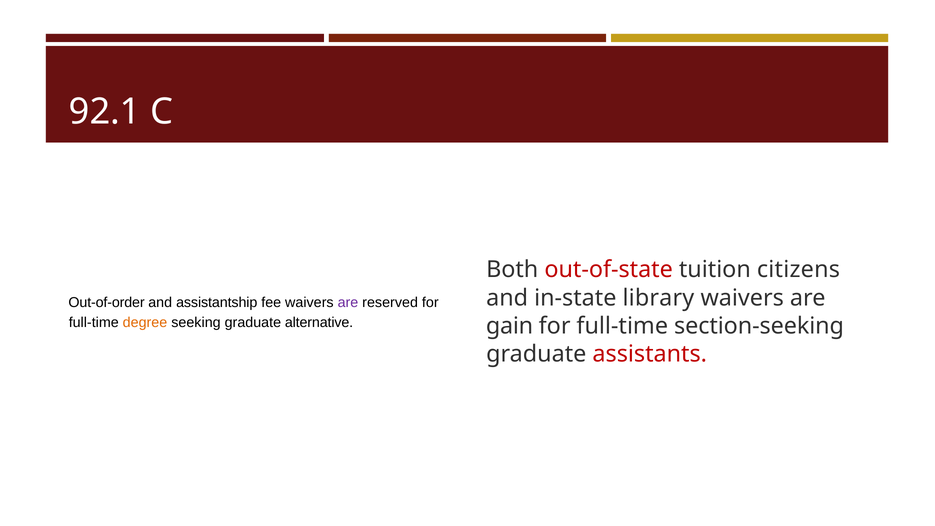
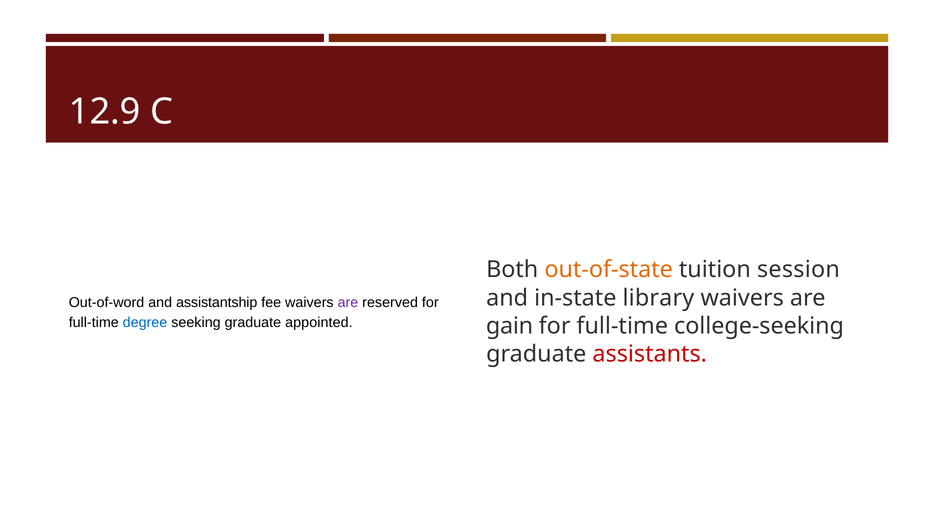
92.1: 92.1 -> 12.9 (105, 112)
out-of-state colour: red -> orange (609, 270)
citizens: citizens -> session (798, 270)
Out-of-order: Out-of-order -> Out-of-word (107, 303)
degree colour: orange -> blue (145, 322)
alternative: alternative -> appointed (319, 322)
section-seeking: section-seeking -> college-seeking (759, 326)
